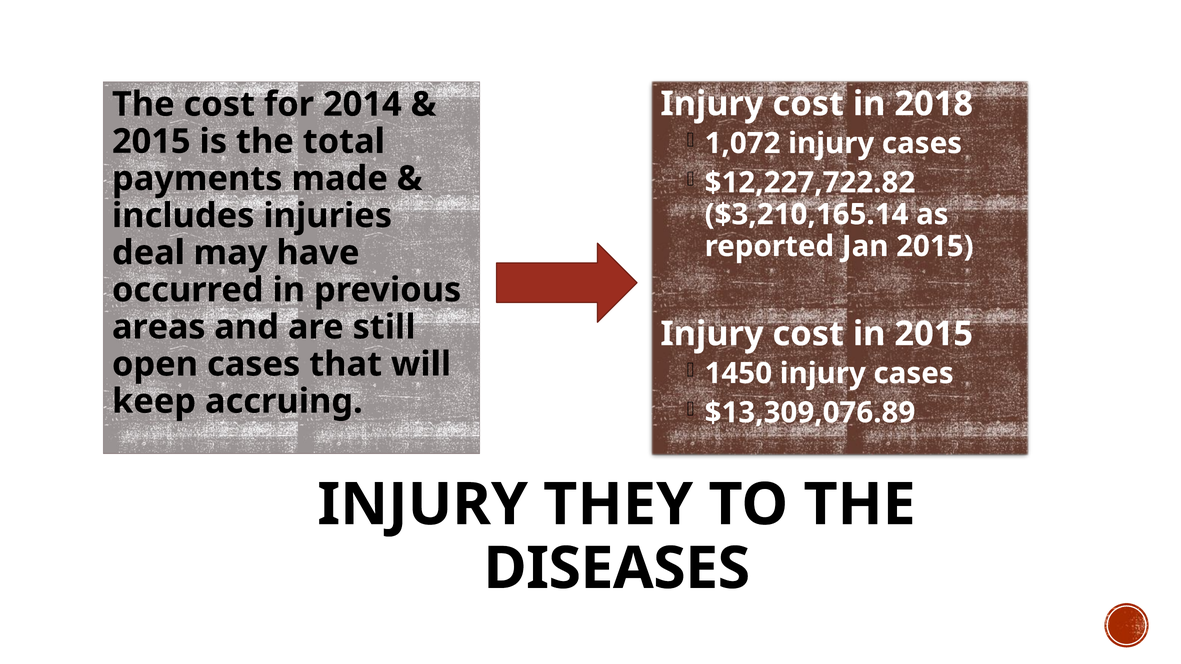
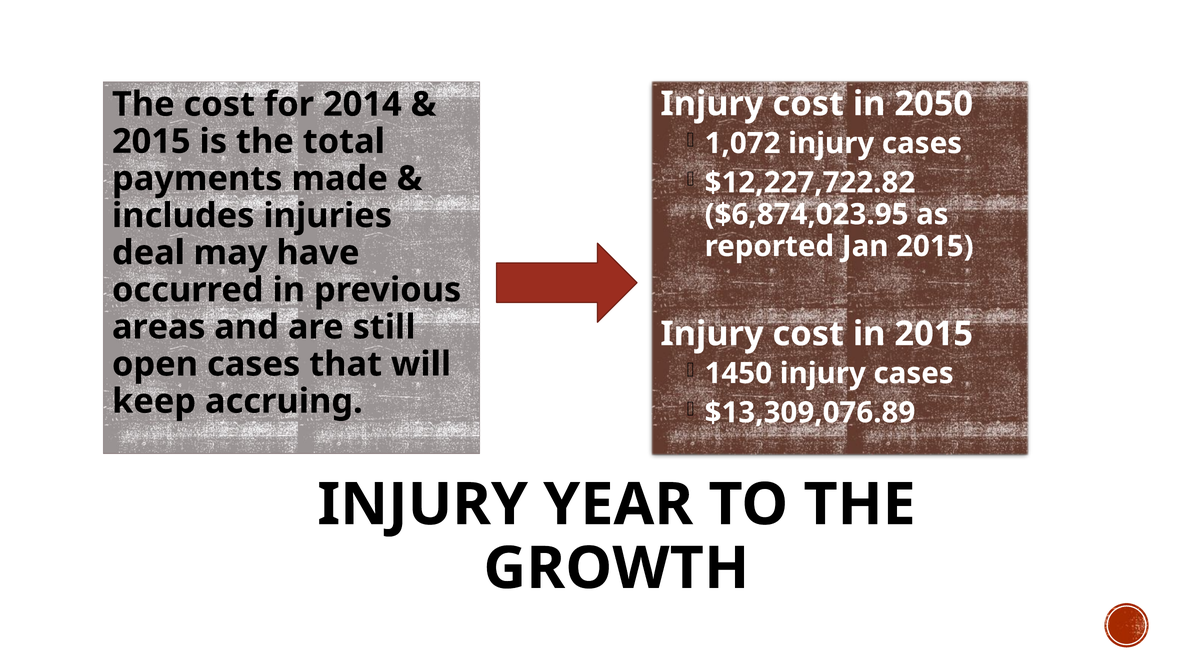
2018: 2018 -> 2050 (934, 104)
$3,210,165.14: $3,210,165.14 -> $6,874,023.95 (807, 215)
THEY: THEY -> YEAR (618, 505)
DISEASES: DISEASES -> GROWTH (616, 569)
